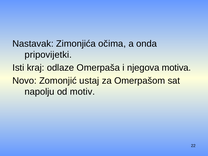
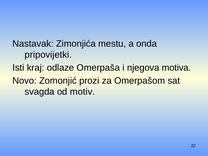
očima: očima -> mestu (112, 44)
ustaj: ustaj -> prozi (89, 81)
napolju: napolju -> svagda (40, 92)
